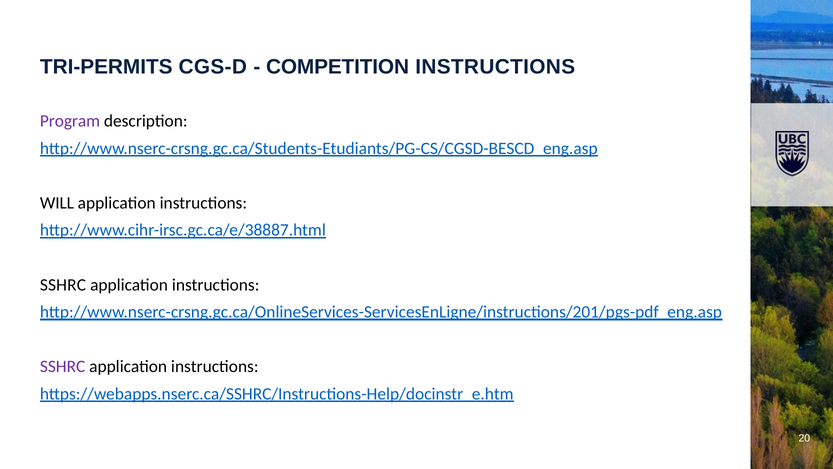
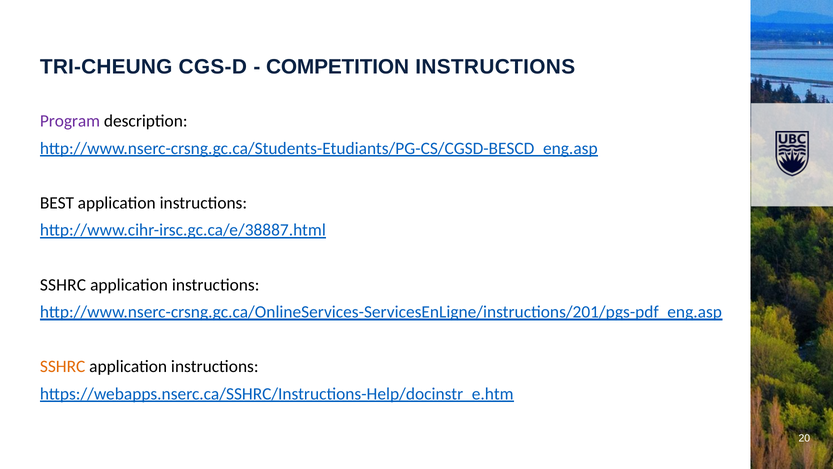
TRI-PERMITS: TRI-PERMITS -> TRI-CHEUNG (106, 67)
WILL: WILL -> BEST (57, 203)
SSHRC colour: purple -> orange (63, 366)
